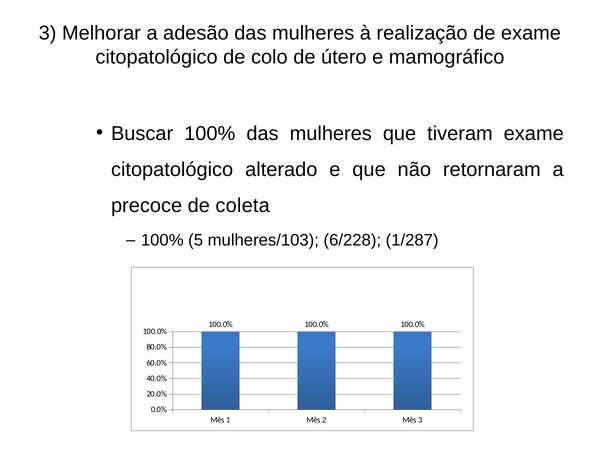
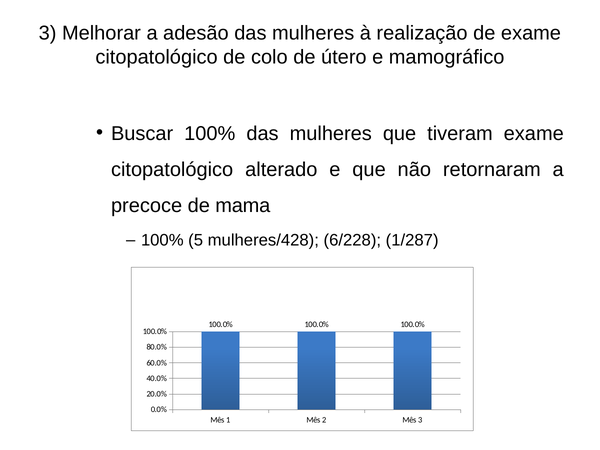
coleta: coleta -> mama (243, 205)
mulheres/103: mulheres/103 -> mulheres/428 (263, 240)
